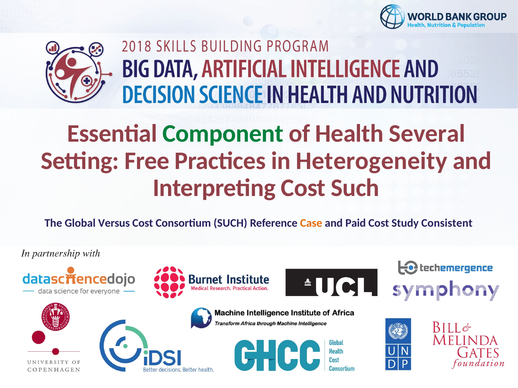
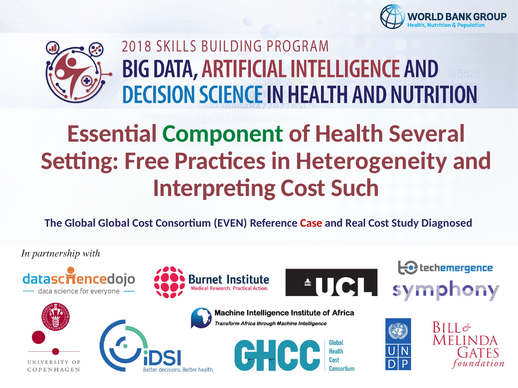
Global Versus: Versus -> Global (114, 223)
Consortium SUCH: SUCH -> EVEN (230, 223)
Case colour: orange -> red (311, 223)
Paid: Paid -> Real (356, 223)
Consistent: Consistent -> Diagnosed (447, 223)
